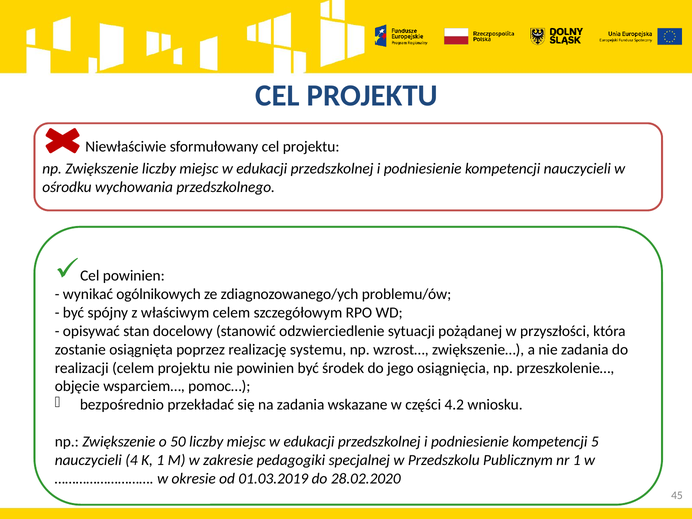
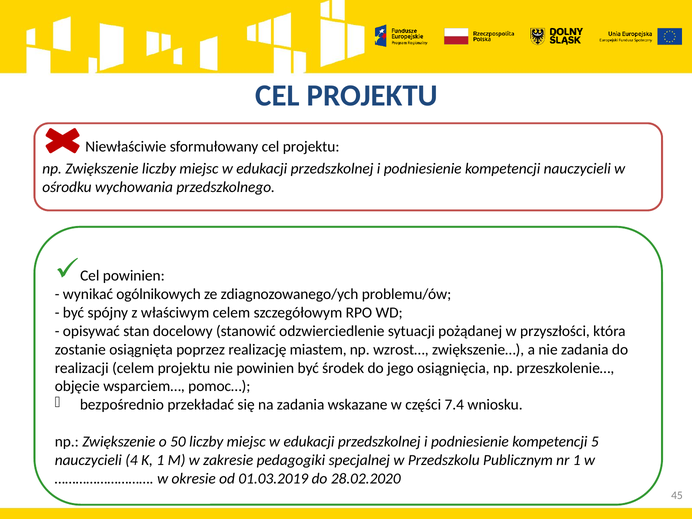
systemu: systemu -> miastem (318, 350)
4.2: 4.2 -> 7.4 (454, 405)
